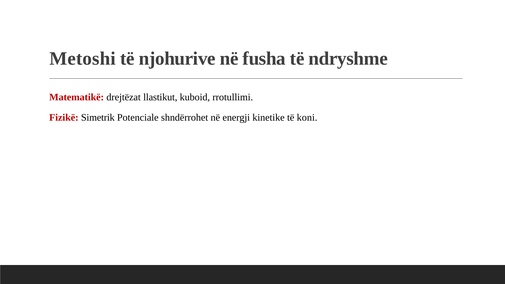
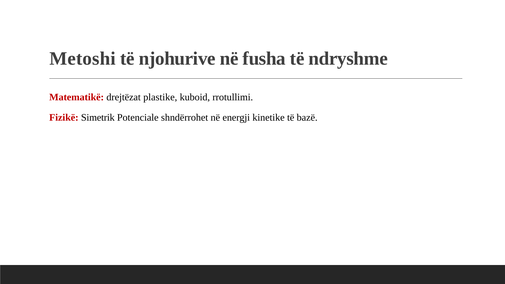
llastikut: llastikut -> plastike (160, 97)
koni: koni -> bazë (307, 118)
